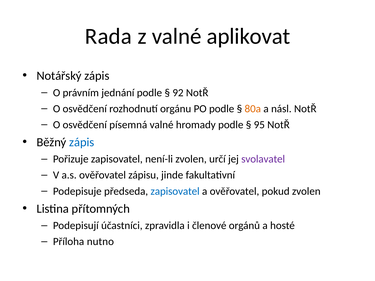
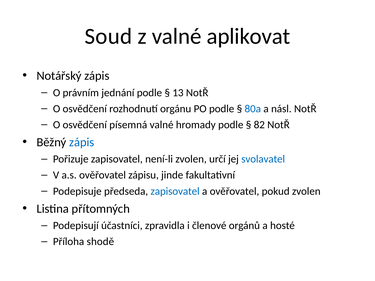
Rada: Rada -> Soud (108, 36)
92: 92 -> 13 (178, 93)
80a colour: orange -> blue (253, 109)
95: 95 -> 82 (259, 125)
svolavatel colour: purple -> blue (263, 159)
nutno: nutno -> shodě (100, 242)
